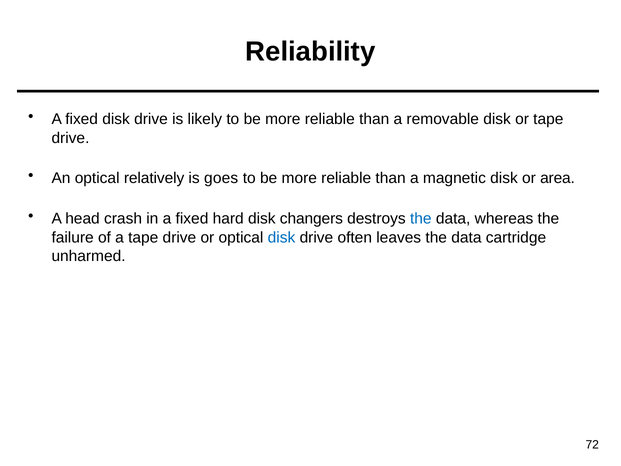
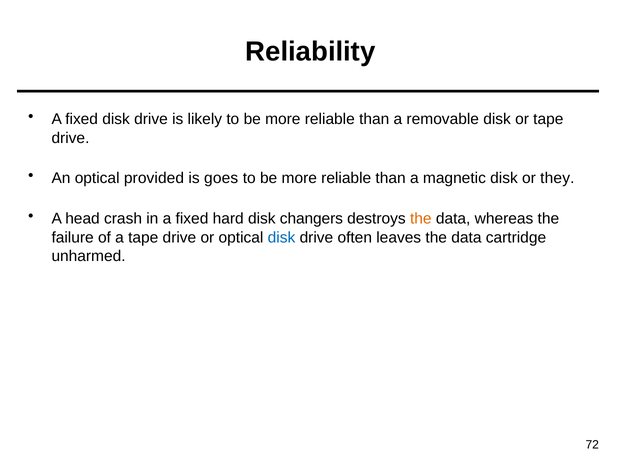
relatively: relatively -> provided (154, 178)
area: area -> they (557, 178)
the colour: blue -> orange (421, 219)
